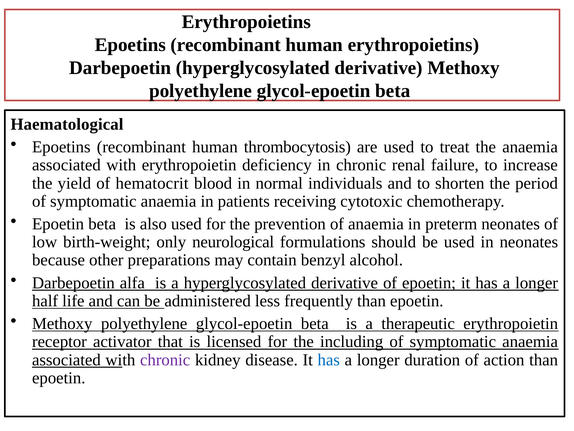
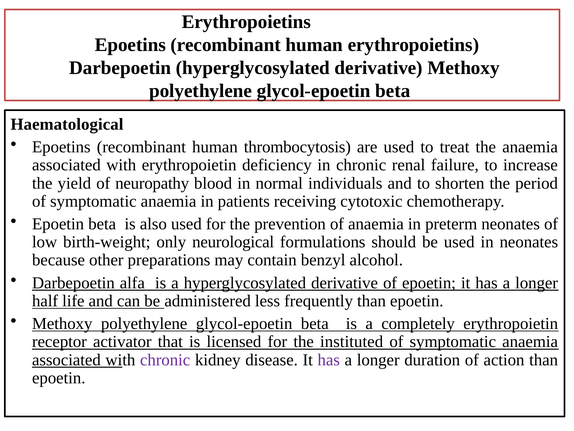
hematocrit: hematocrit -> neuropathy (152, 183)
therapeutic: therapeutic -> completely (418, 323)
including: including -> instituted (352, 341)
has colour: blue -> purple (329, 359)
